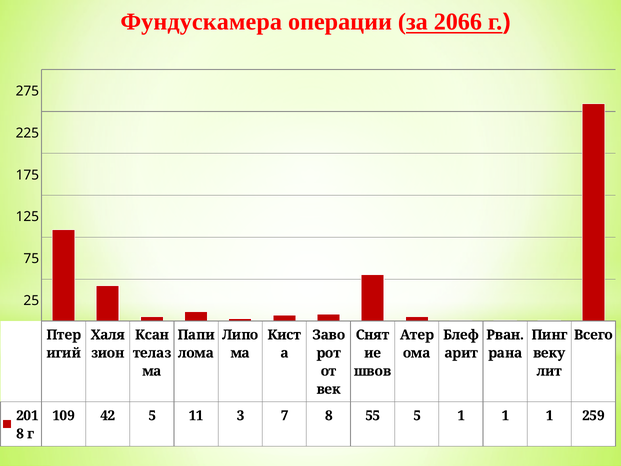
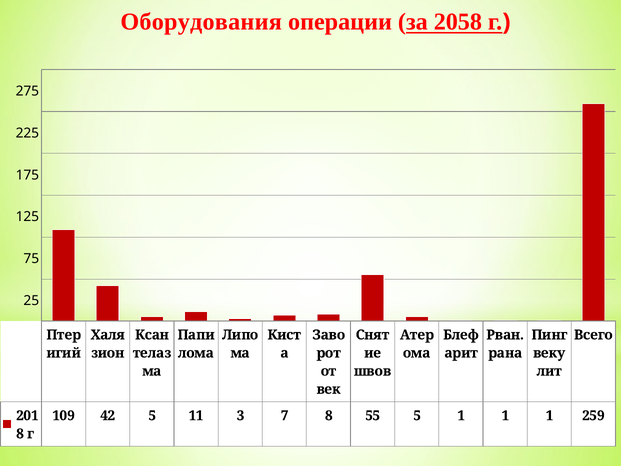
Фундускамера: Фундускамера -> Оборудования (201, 22)
2066: 2066 -> 2058 (458, 22)
